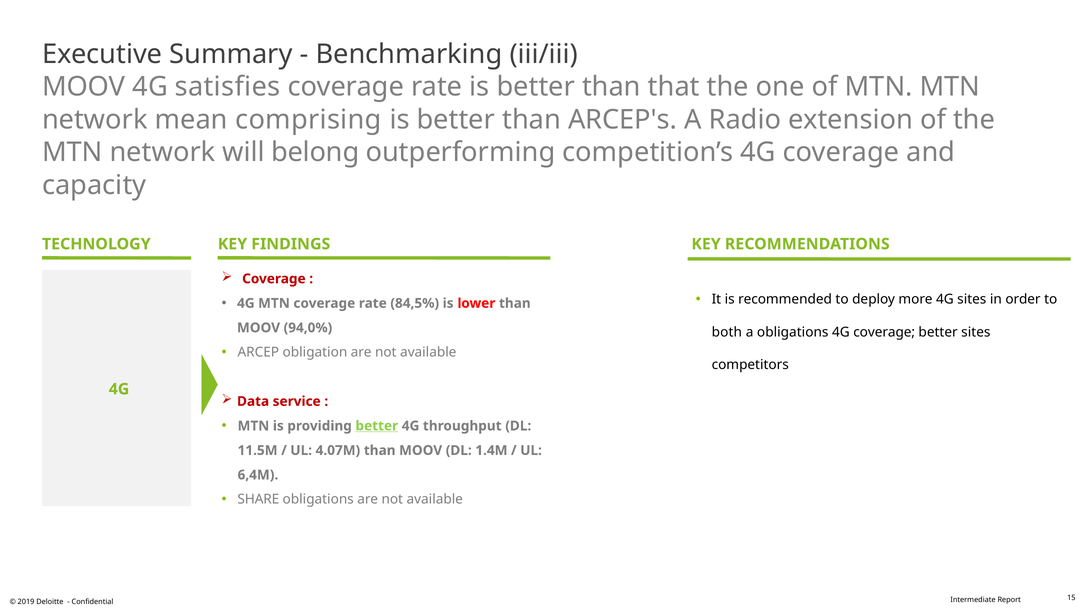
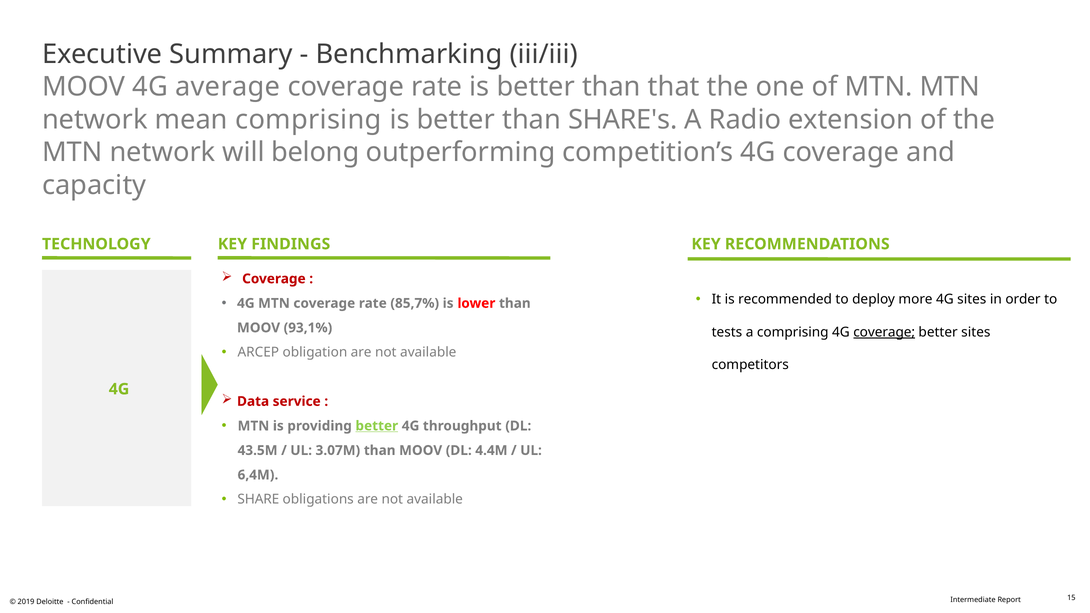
satisfies: satisfies -> average (228, 87)
ARCEP's: ARCEP's -> SHARE's (623, 120)
84,5%: 84,5% -> 85,7% (415, 303)
94,0%: 94,0% -> 93,1% (308, 328)
both: both -> tests (727, 332)
a obligations: obligations -> comprising (793, 332)
coverage underline: none -> present (884, 332)
11.5M: 11.5M -> 43.5M (258, 451)
4.07M: 4.07M -> 3.07M (338, 451)
1.4M: 1.4M -> 4.4M (491, 451)
